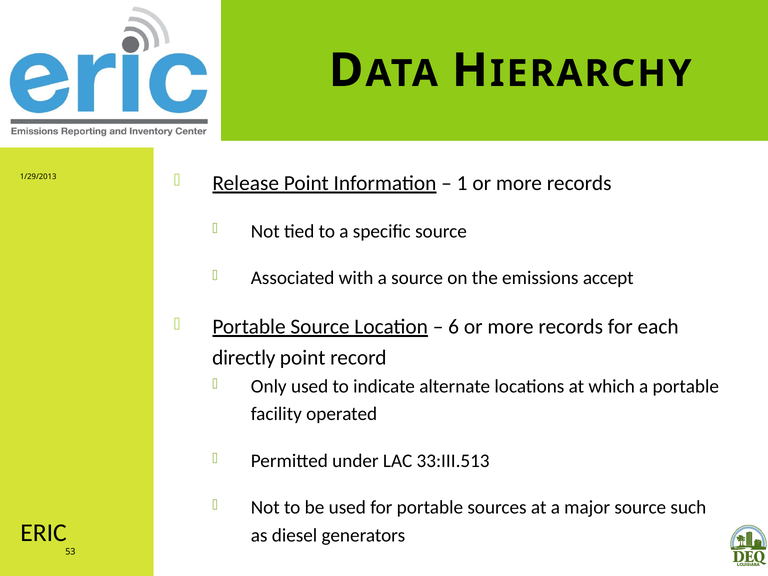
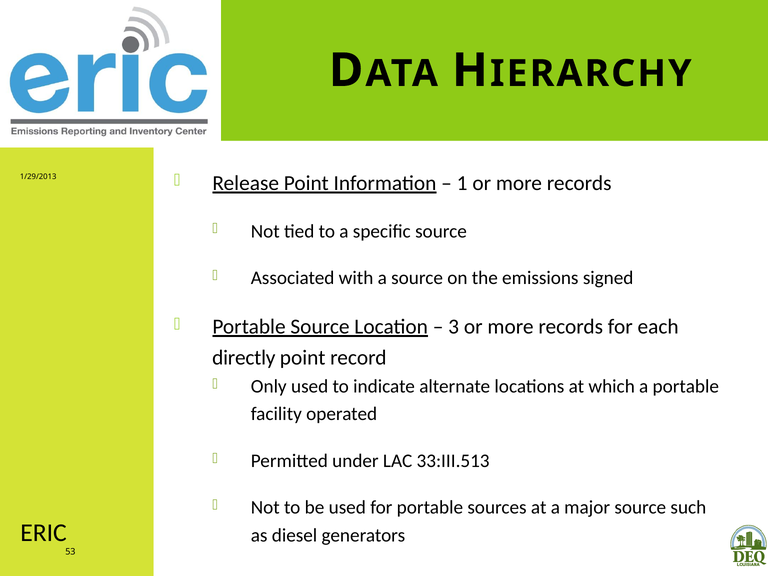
accept: accept -> signed (608, 278)
6: 6 -> 3 (454, 327)
